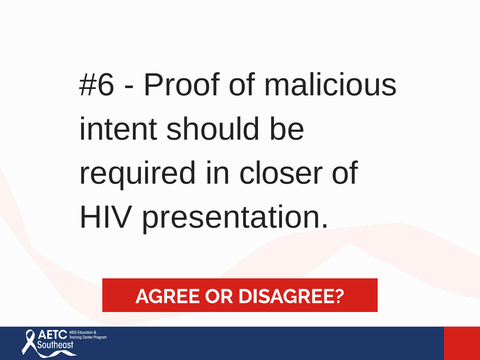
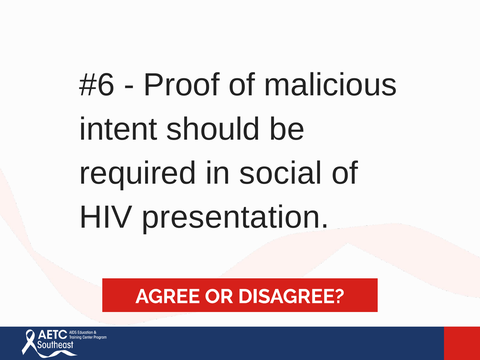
closer: closer -> social (281, 173)
